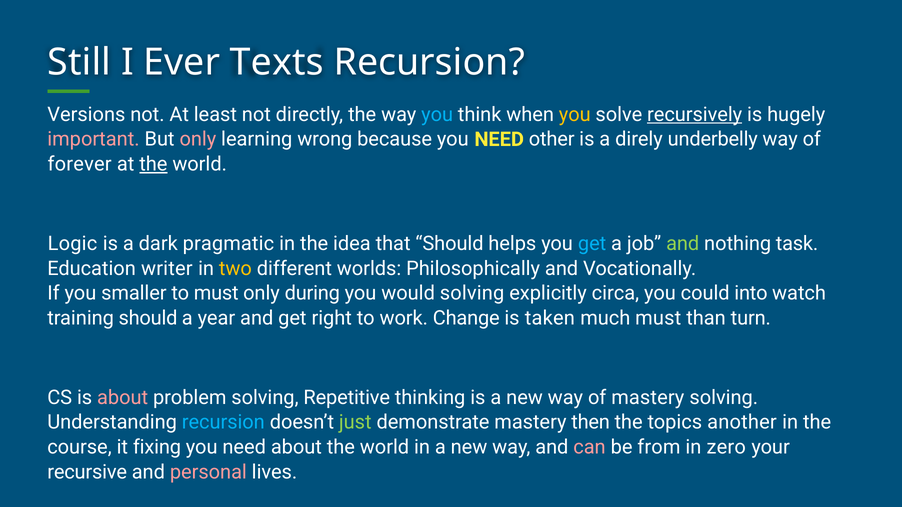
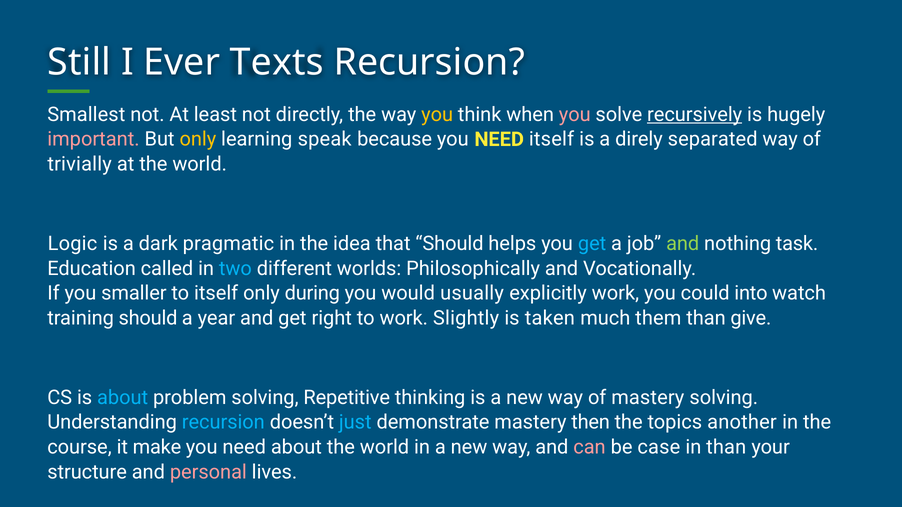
Versions: Versions -> Smallest (86, 115)
you colour: light blue -> yellow (437, 115)
you colour: yellow -> pink (575, 115)
only colour: pink -> yellow (198, 139)
wrong: wrong -> speak (325, 139)
NEED other: other -> itself (552, 139)
underbelly: underbelly -> separated (713, 139)
forever: forever -> trivially (80, 164)
the underline: present -> none (153, 164)
writer: writer -> called (167, 269)
two colour: yellow -> light blue (235, 269)
to must: must -> itself (216, 293)
would solving: solving -> usually (472, 293)
explicitly circa: circa -> work (615, 293)
Change: Change -> Slightly (466, 318)
much must: must -> them (658, 318)
turn: turn -> give (751, 318)
about colour: pink -> light blue (123, 398)
just colour: light green -> light blue (355, 423)
fixing: fixing -> make (157, 448)
from: from -> case (659, 448)
in zero: zero -> than (726, 448)
recursive: recursive -> structure (87, 472)
